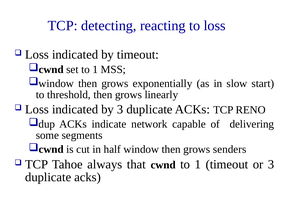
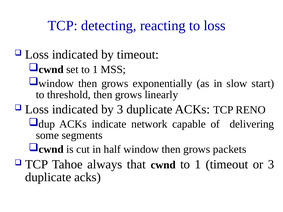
senders: senders -> packets (230, 149)
